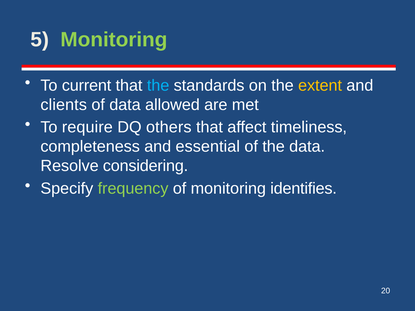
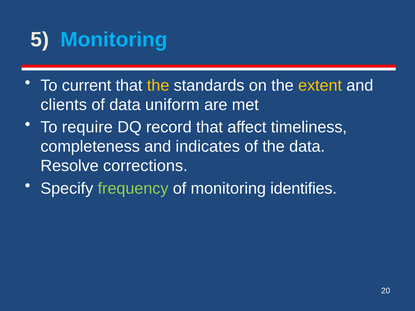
Monitoring colour: light green -> light blue (114, 40)
the colour: light blue -> yellow (158, 85)
allowed: allowed -> uniform (172, 105)
others: others -> record (169, 127)
essential: essential -> indicates (208, 147)
considering: considering -> corrections (145, 166)
